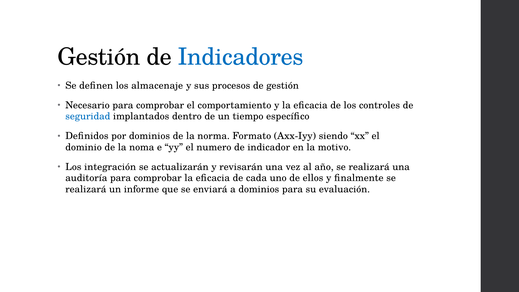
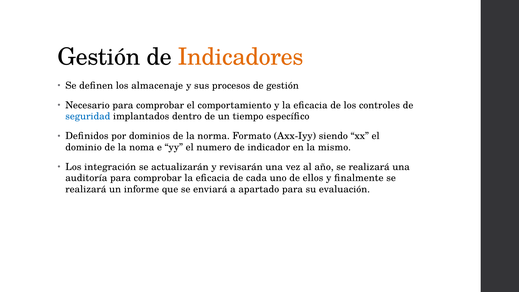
Indicadores colour: blue -> orange (241, 57)
motivo: motivo -> mismo (334, 147)
a dominios: dominios -> apartado (259, 189)
